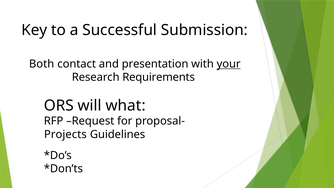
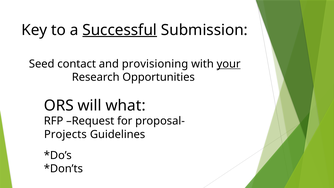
Successful underline: none -> present (120, 30)
Both: Both -> Seed (42, 64)
presentation: presentation -> provisioning (155, 64)
Requirements: Requirements -> Opportunities (159, 77)
